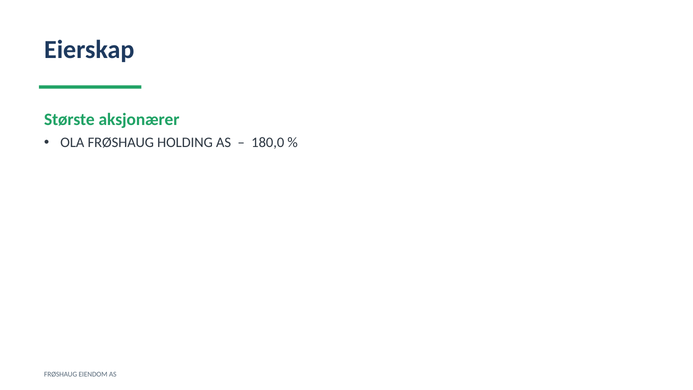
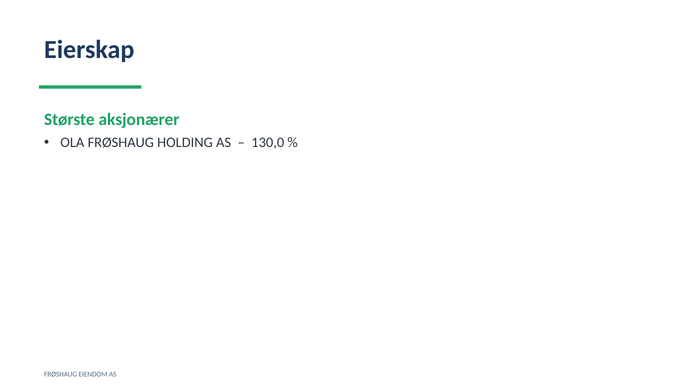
180,0: 180,0 -> 130,0 (268, 143)
